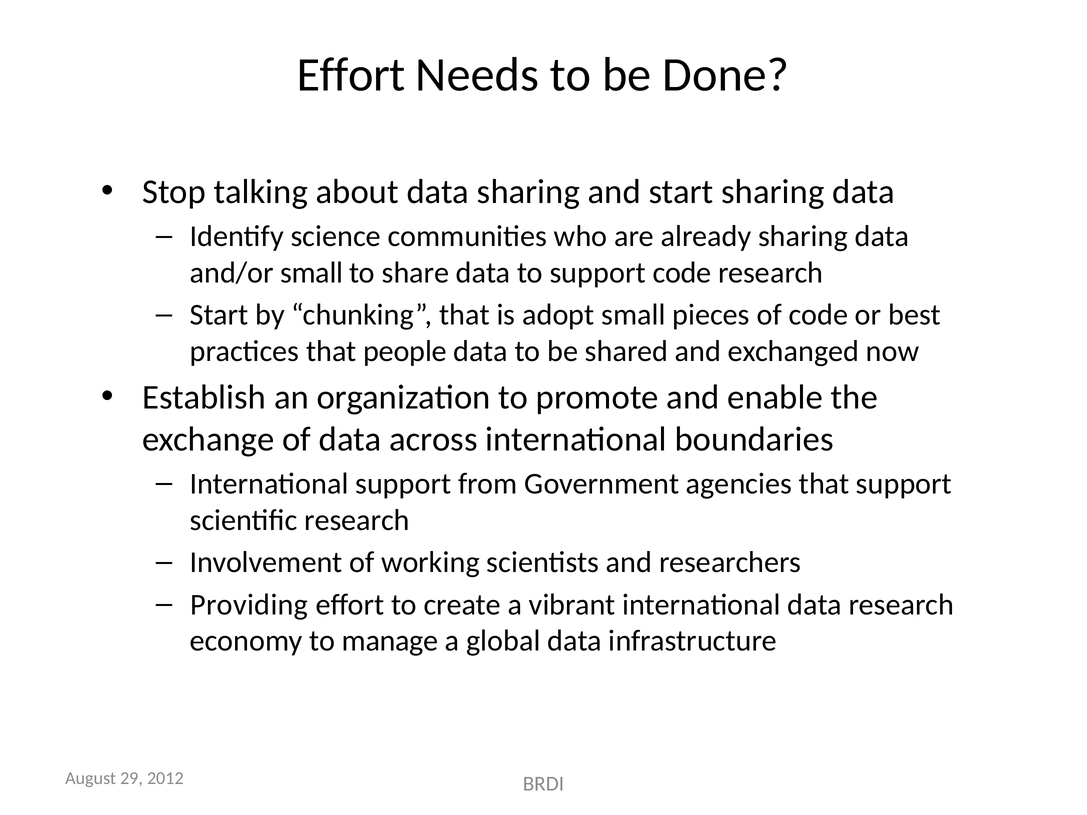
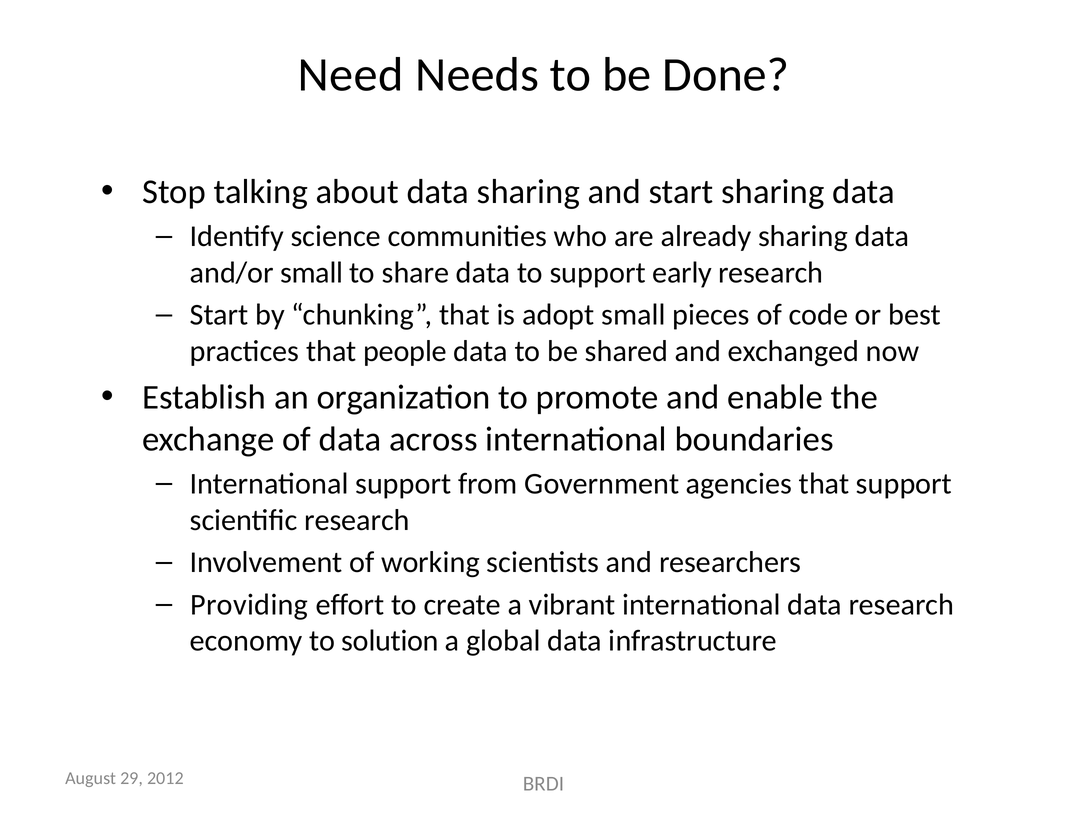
Effort: Effort -> Need (351, 75)
support code: code -> early (682, 273)
manage: manage -> solution (390, 641)
